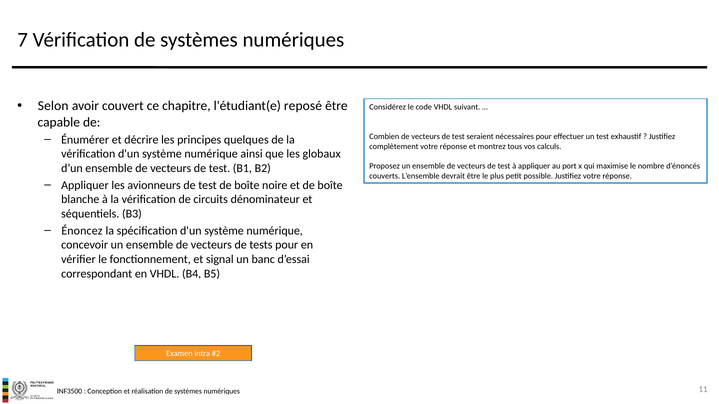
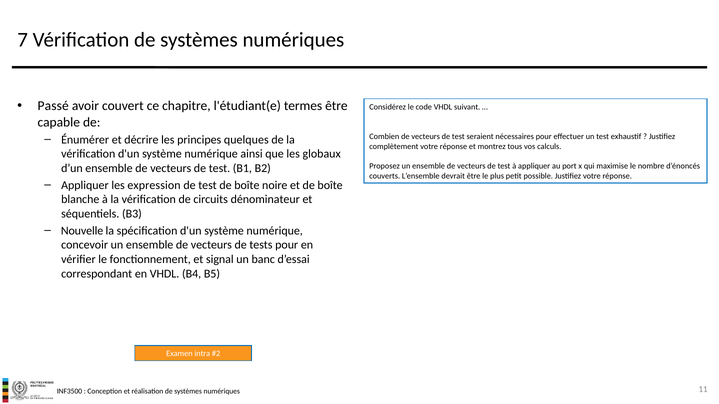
Selon: Selon -> Passé (53, 106)
reposé: reposé -> termes (303, 106)
avionneurs: avionneurs -> expression (154, 185)
Énoncez: Énoncez -> Nouvelle (82, 231)
